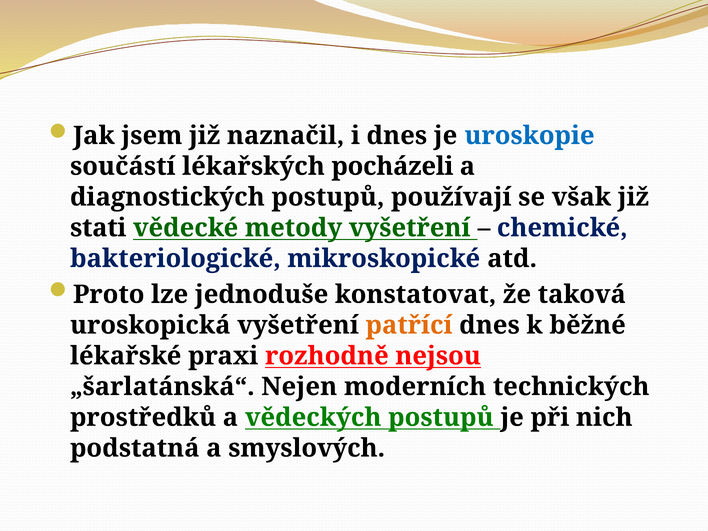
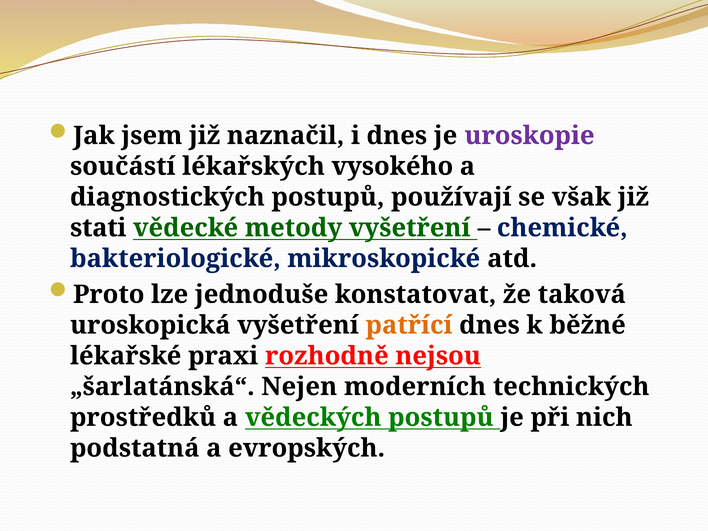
uroskopie colour: blue -> purple (529, 136)
pocházeli: pocházeli -> vysokého (392, 166)
smyslových: smyslových -> evropských (307, 448)
